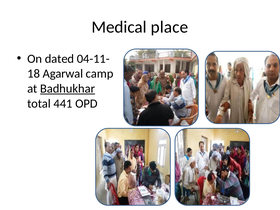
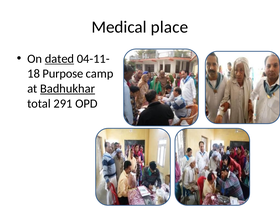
dated underline: none -> present (59, 59)
Agarwal: Agarwal -> Purpose (63, 74)
441: 441 -> 291 (63, 104)
